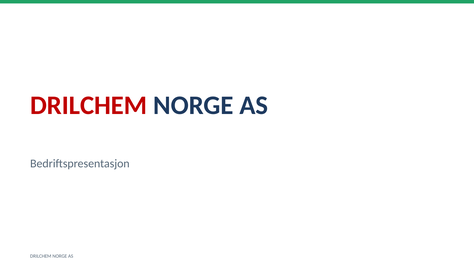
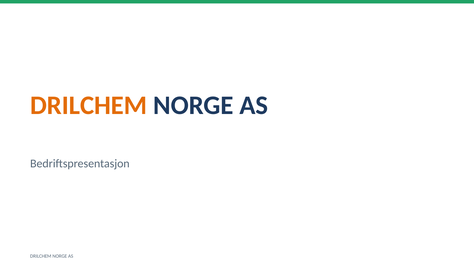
DRILCHEM colour: red -> orange (89, 105)
